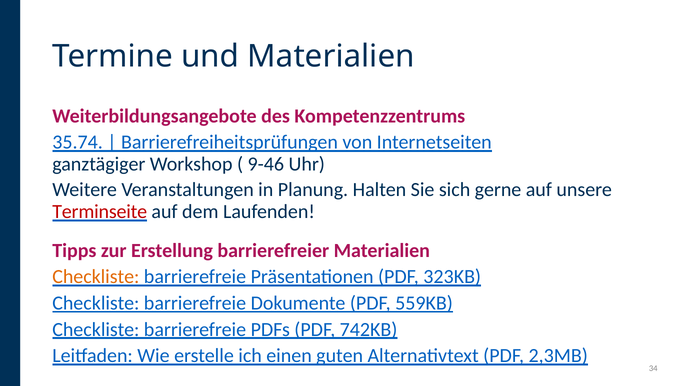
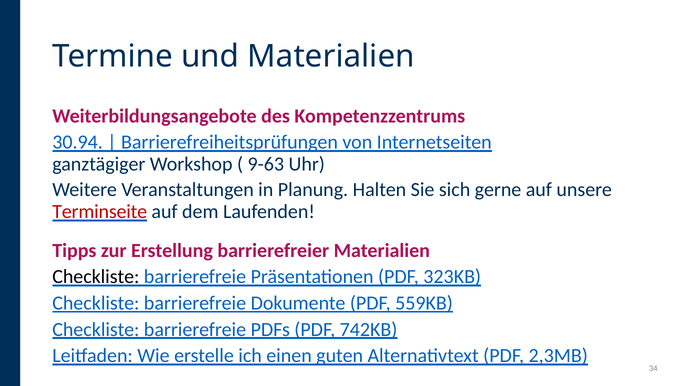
35.74: 35.74 -> 30.94 (78, 142)
9-46: 9-46 -> 9-63 (266, 164)
Checkliste colour: orange -> black (96, 277)
